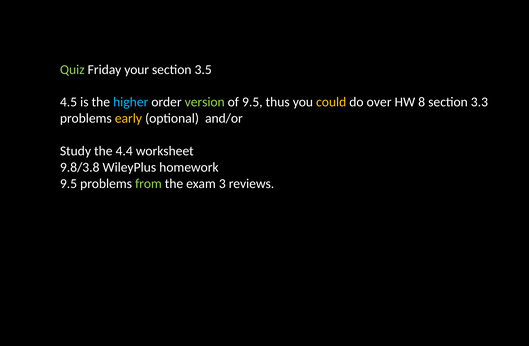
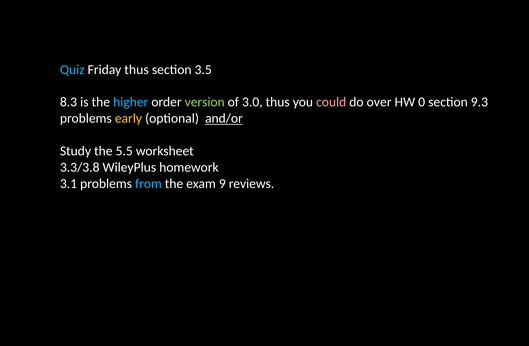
Quiz colour: light green -> light blue (72, 70)
Friday your: your -> thus (137, 70)
4.5: 4.5 -> 8.3 (68, 102)
of 9.5: 9.5 -> 3.0 (252, 102)
could colour: yellow -> pink (331, 102)
8: 8 -> 0 (422, 102)
3.3: 3.3 -> 9.3 (479, 102)
and/or underline: none -> present (224, 118)
4.4: 4.4 -> 5.5 (124, 151)
9.8/3.8: 9.8/3.8 -> 3.3/3.8 (80, 167)
9.5: 9.5 -> 3.1 (68, 184)
from colour: light green -> light blue (148, 184)
3: 3 -> 9 (222, 184)
